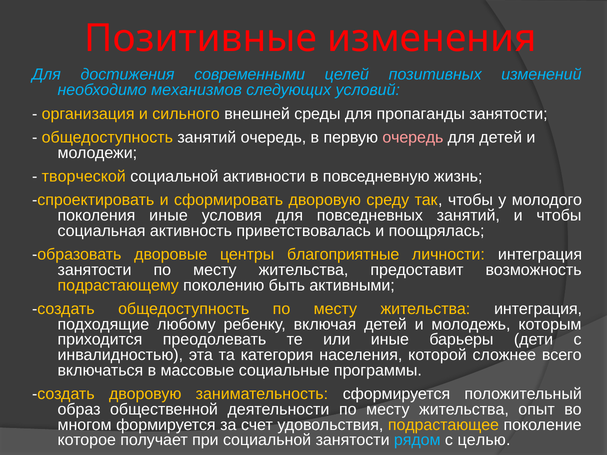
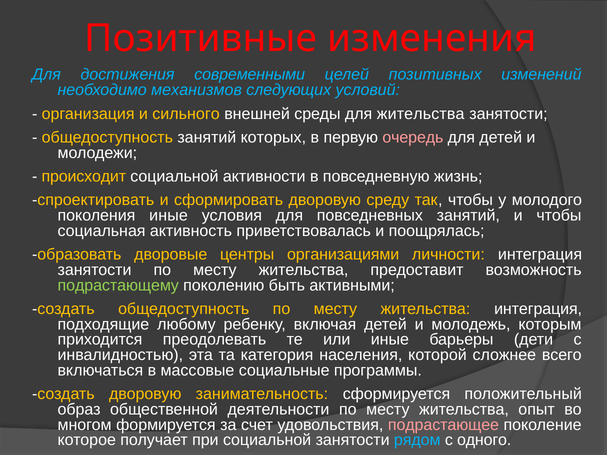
для пропаганды: пропаганды -> жительства (421, 114)
занятий очередь: очередь -> которых (273, 138)
творческой: творческой -> происходит (84, 177)
благоприятные: благоприятные -> организациями (343, 255)
подрастающему colour: yellow -> light green (118, 285)
подрастающее colour: yellow -> pink (443, 425)
целью: целью -> одного (484, 440)
